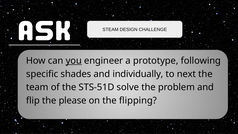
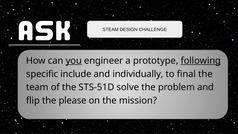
following underline: none -> present (201, 61)
shades: shades -> include (76, 74)
next: next -> final (186, 74)
flipping: flipping -> mission (138, 100)
